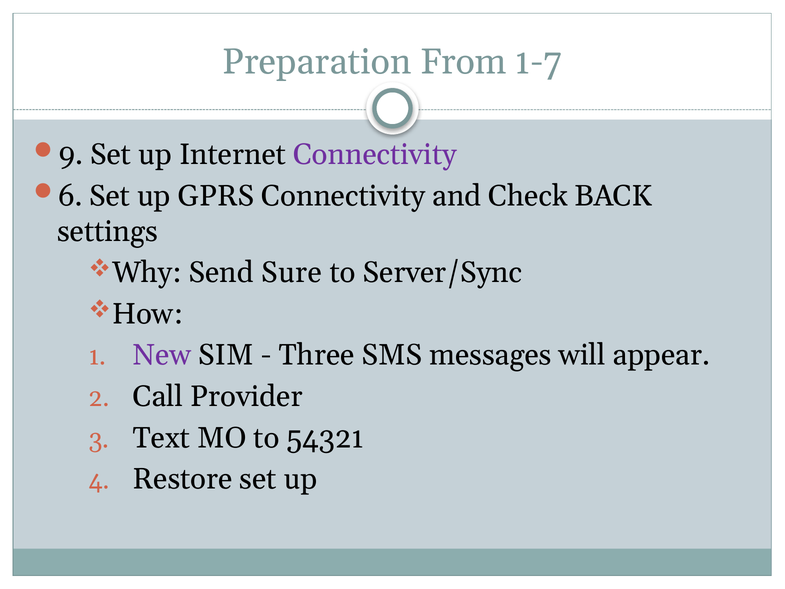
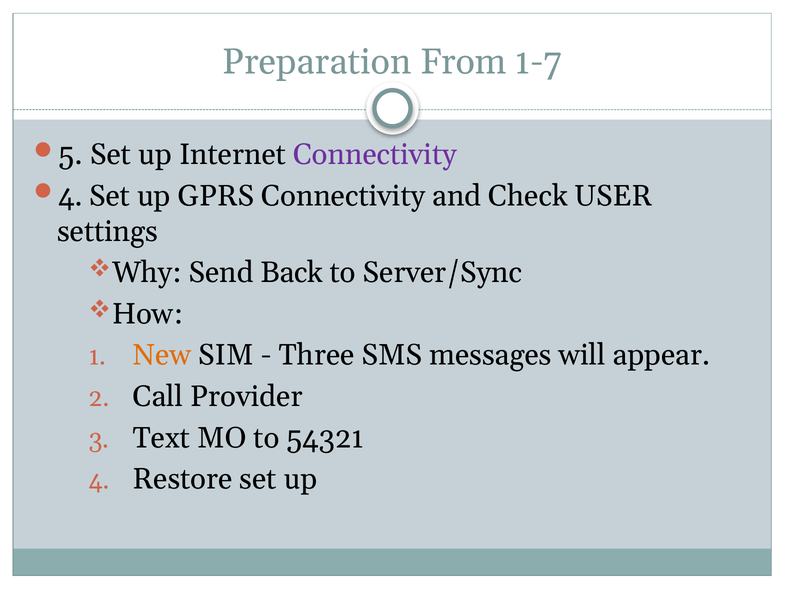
9: 9 -> 5 (71, 155)
6: 6 -> 4 (70, 196)
BACK: BACK -> USER (613, 196)
Sure: Sure -> Back (292, 273)
New colour: purple -> orange (162, 355)
